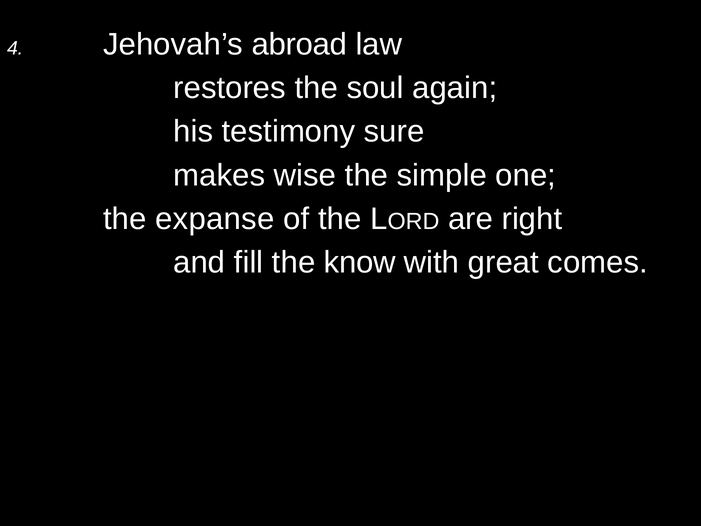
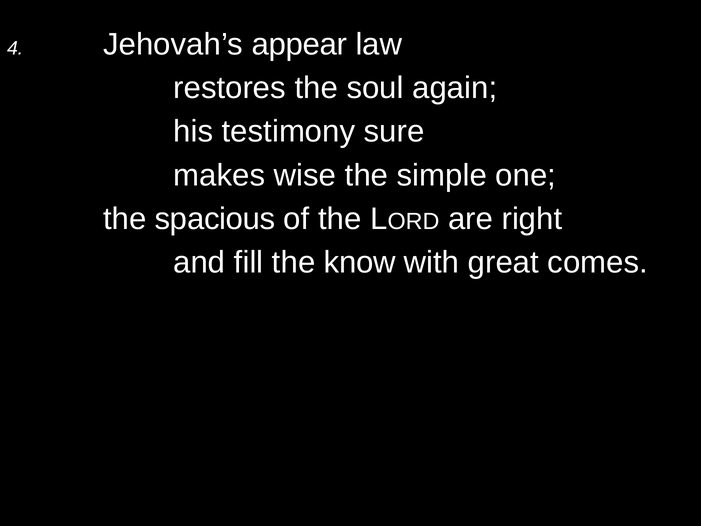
abroad: abroad -> appear (299, 44)
expanse: expanse -> spacious (215, 219)
